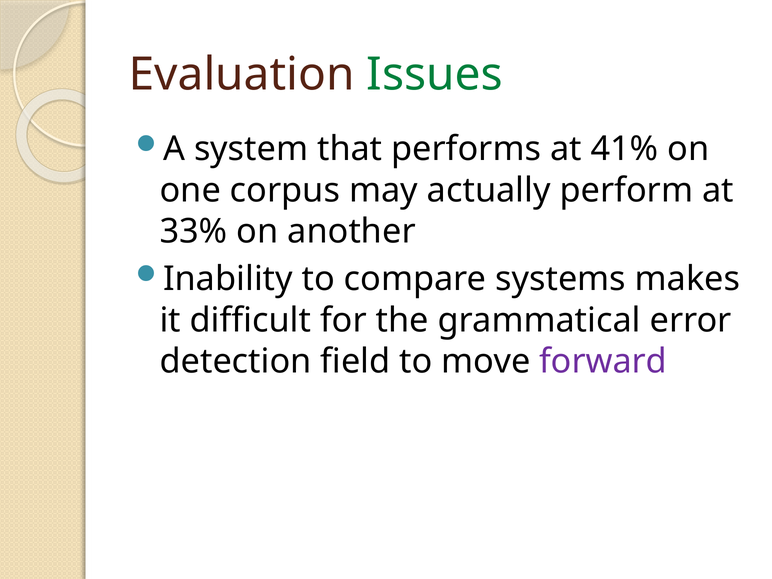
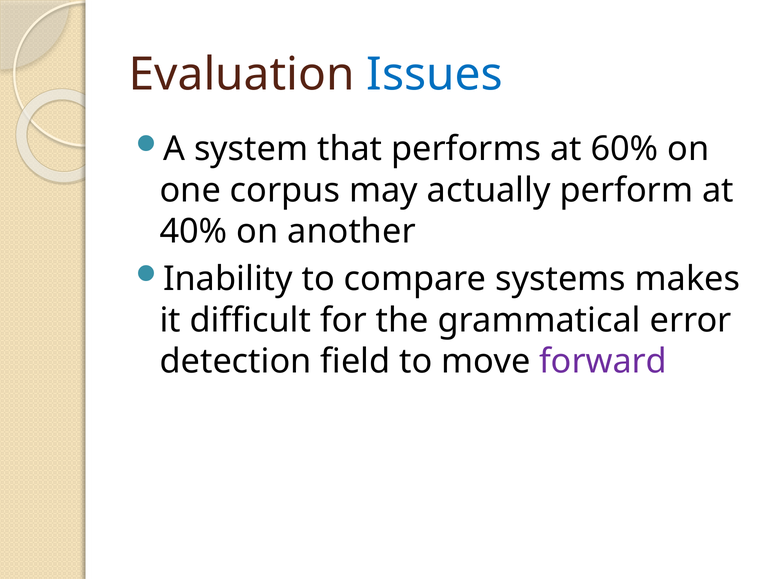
Issues colour: green -> blue (435, 75)
41%: 41% -> 60% (625, 149)
33%: 33% -> 40% (194, 231)
